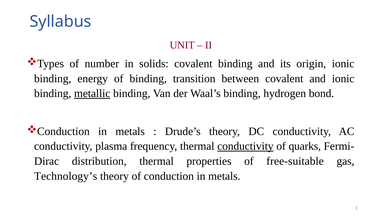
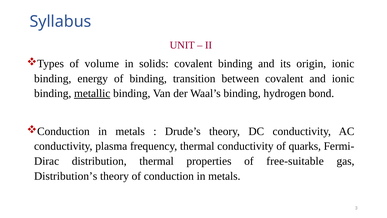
number: number -> volume (102, 64)
conductivity underline: present -> none (245, 146)
Technology’s: Technology’s -> Distribution’s (66, 176)
